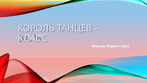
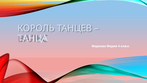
КЛАСС: КЛАСС -> ТАНЦА (33, 38)
